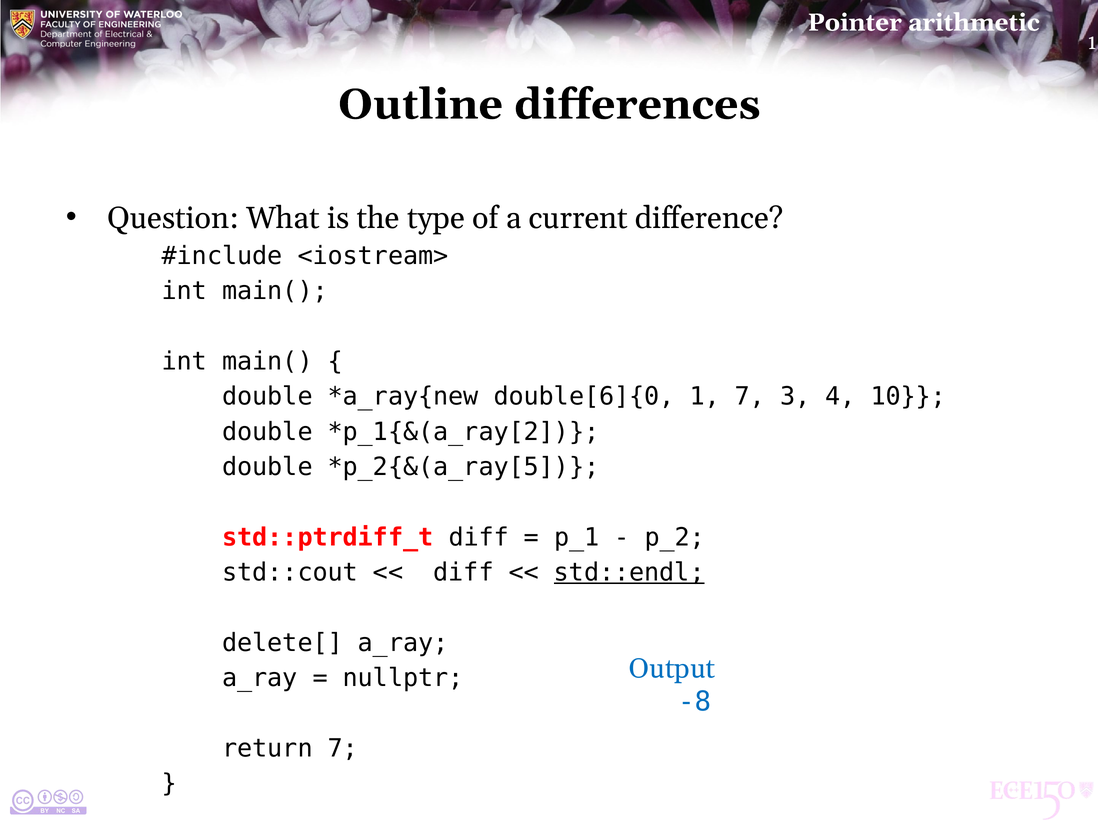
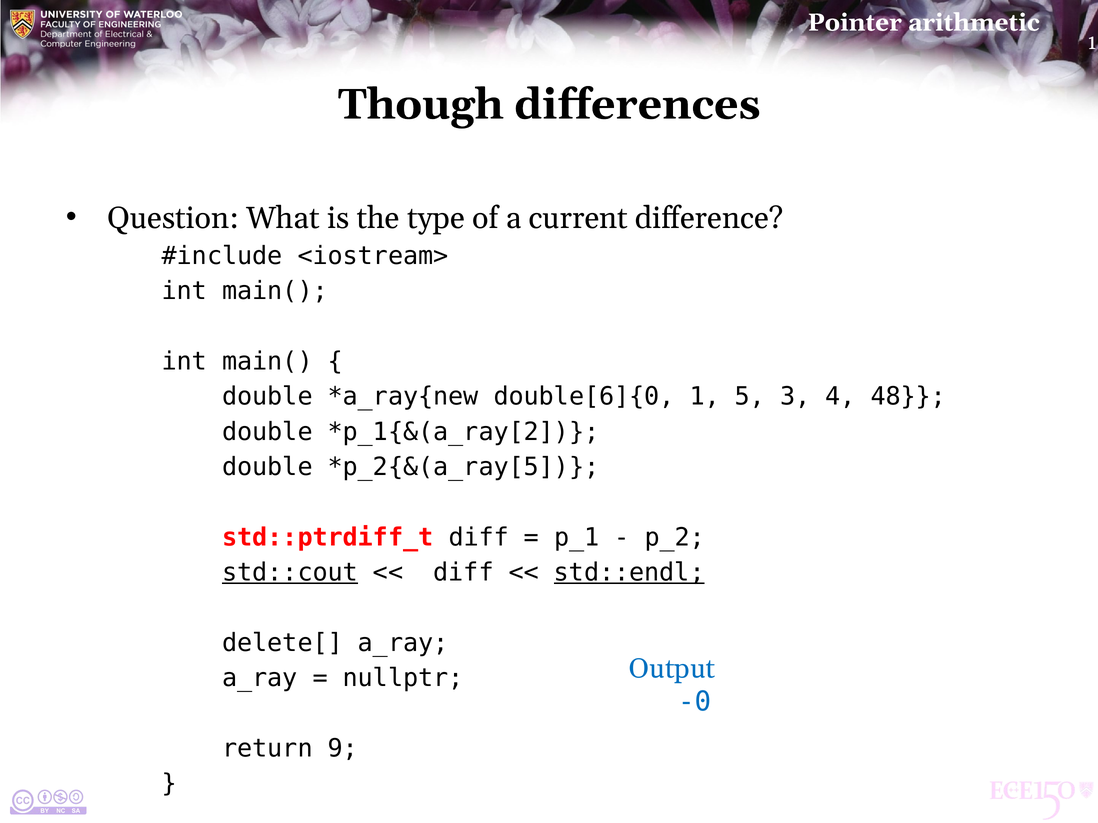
Outline: Outline -> Though (421, 105)
1 7: 7 -> 5 (750, 397)
10: 10 -> 48 (908, 397)
std::cout underline: none -> present (290, 573)
-8: -8 -> -0 (695, 702)
return 7: 7 -> 9 (343, 749)
